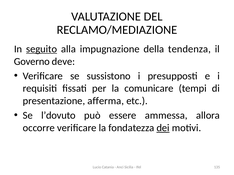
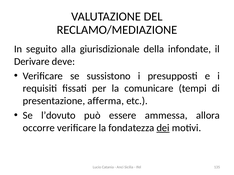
seguito underline: present -> none (42, 49)
impugnazione: impugnazione -> giurisdizionale (110, 49)
tendenza: tendenza -> infondate (190, 49)
Governo: Governo -> Derivare (32, 62)
